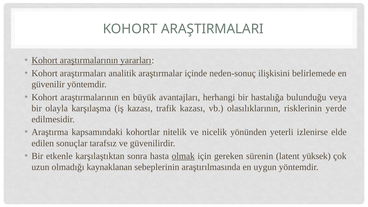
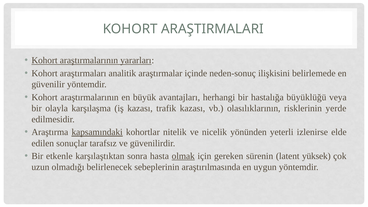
bulunduğu: bulunduğu -> büyüklüğü (306, 97)
kapsamındaki underline: none -> present (97, 132)
kaynaklanan: kaynaklanan -> belirlenecek (109, 167)
